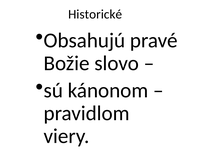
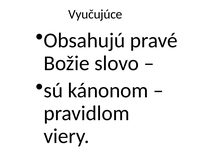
Historické: Historické -> Vyučujúce (95, 14)
